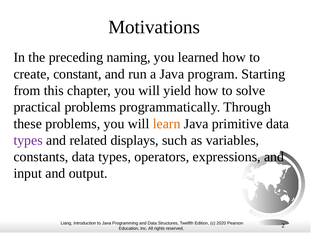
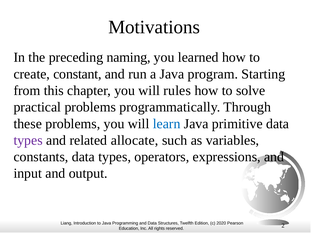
yield: yield -> rules (177, 91)
learn colour: orange -> blue (167, 124)
displays: displays -> allocate (135, 140)
